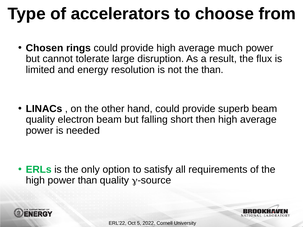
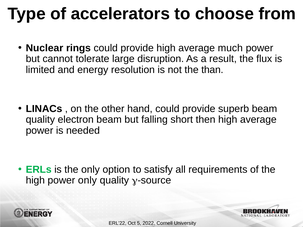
Chosen: Chosen -> Nuclear (45, 48)
power than: than -> only (87, 181)
